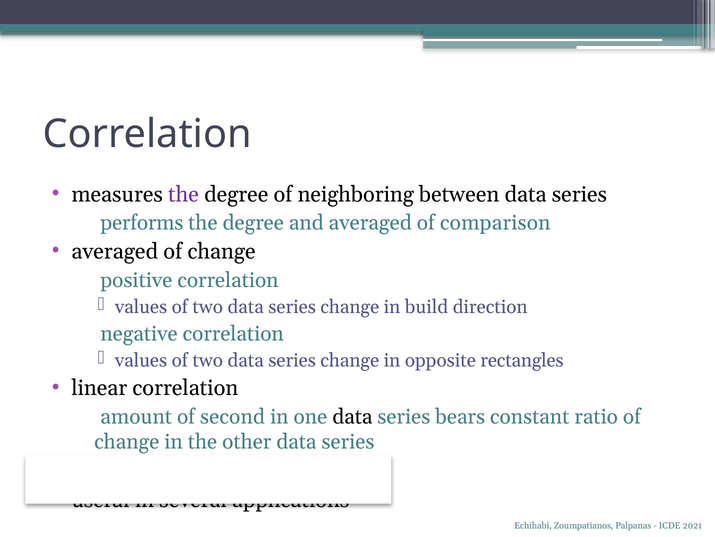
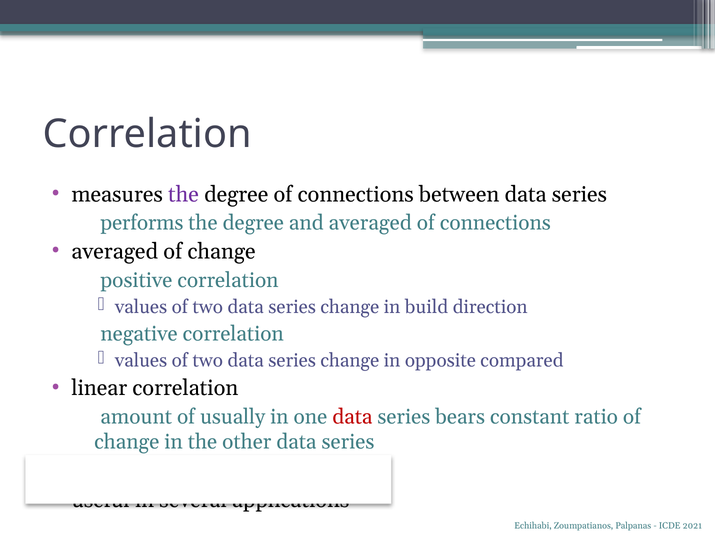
degree of neighboring: neighboring -> connections (356, 194)
comparison: comparison -> connections (495, 223)
rectangles: rectangles -> compared (522, 360)
second: second -> usually (233, 416)
data colour: black -> red (352, 416)
